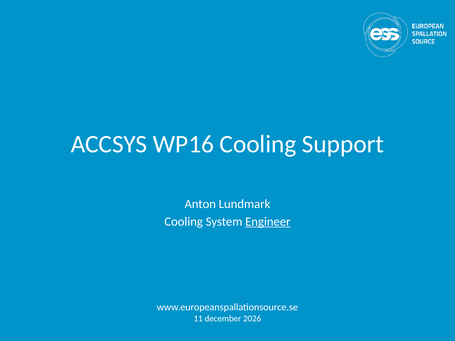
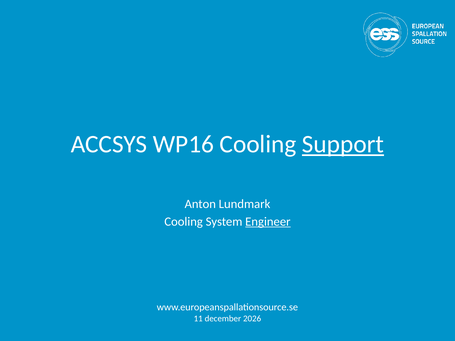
Support underline: none -> present (343, 144)
